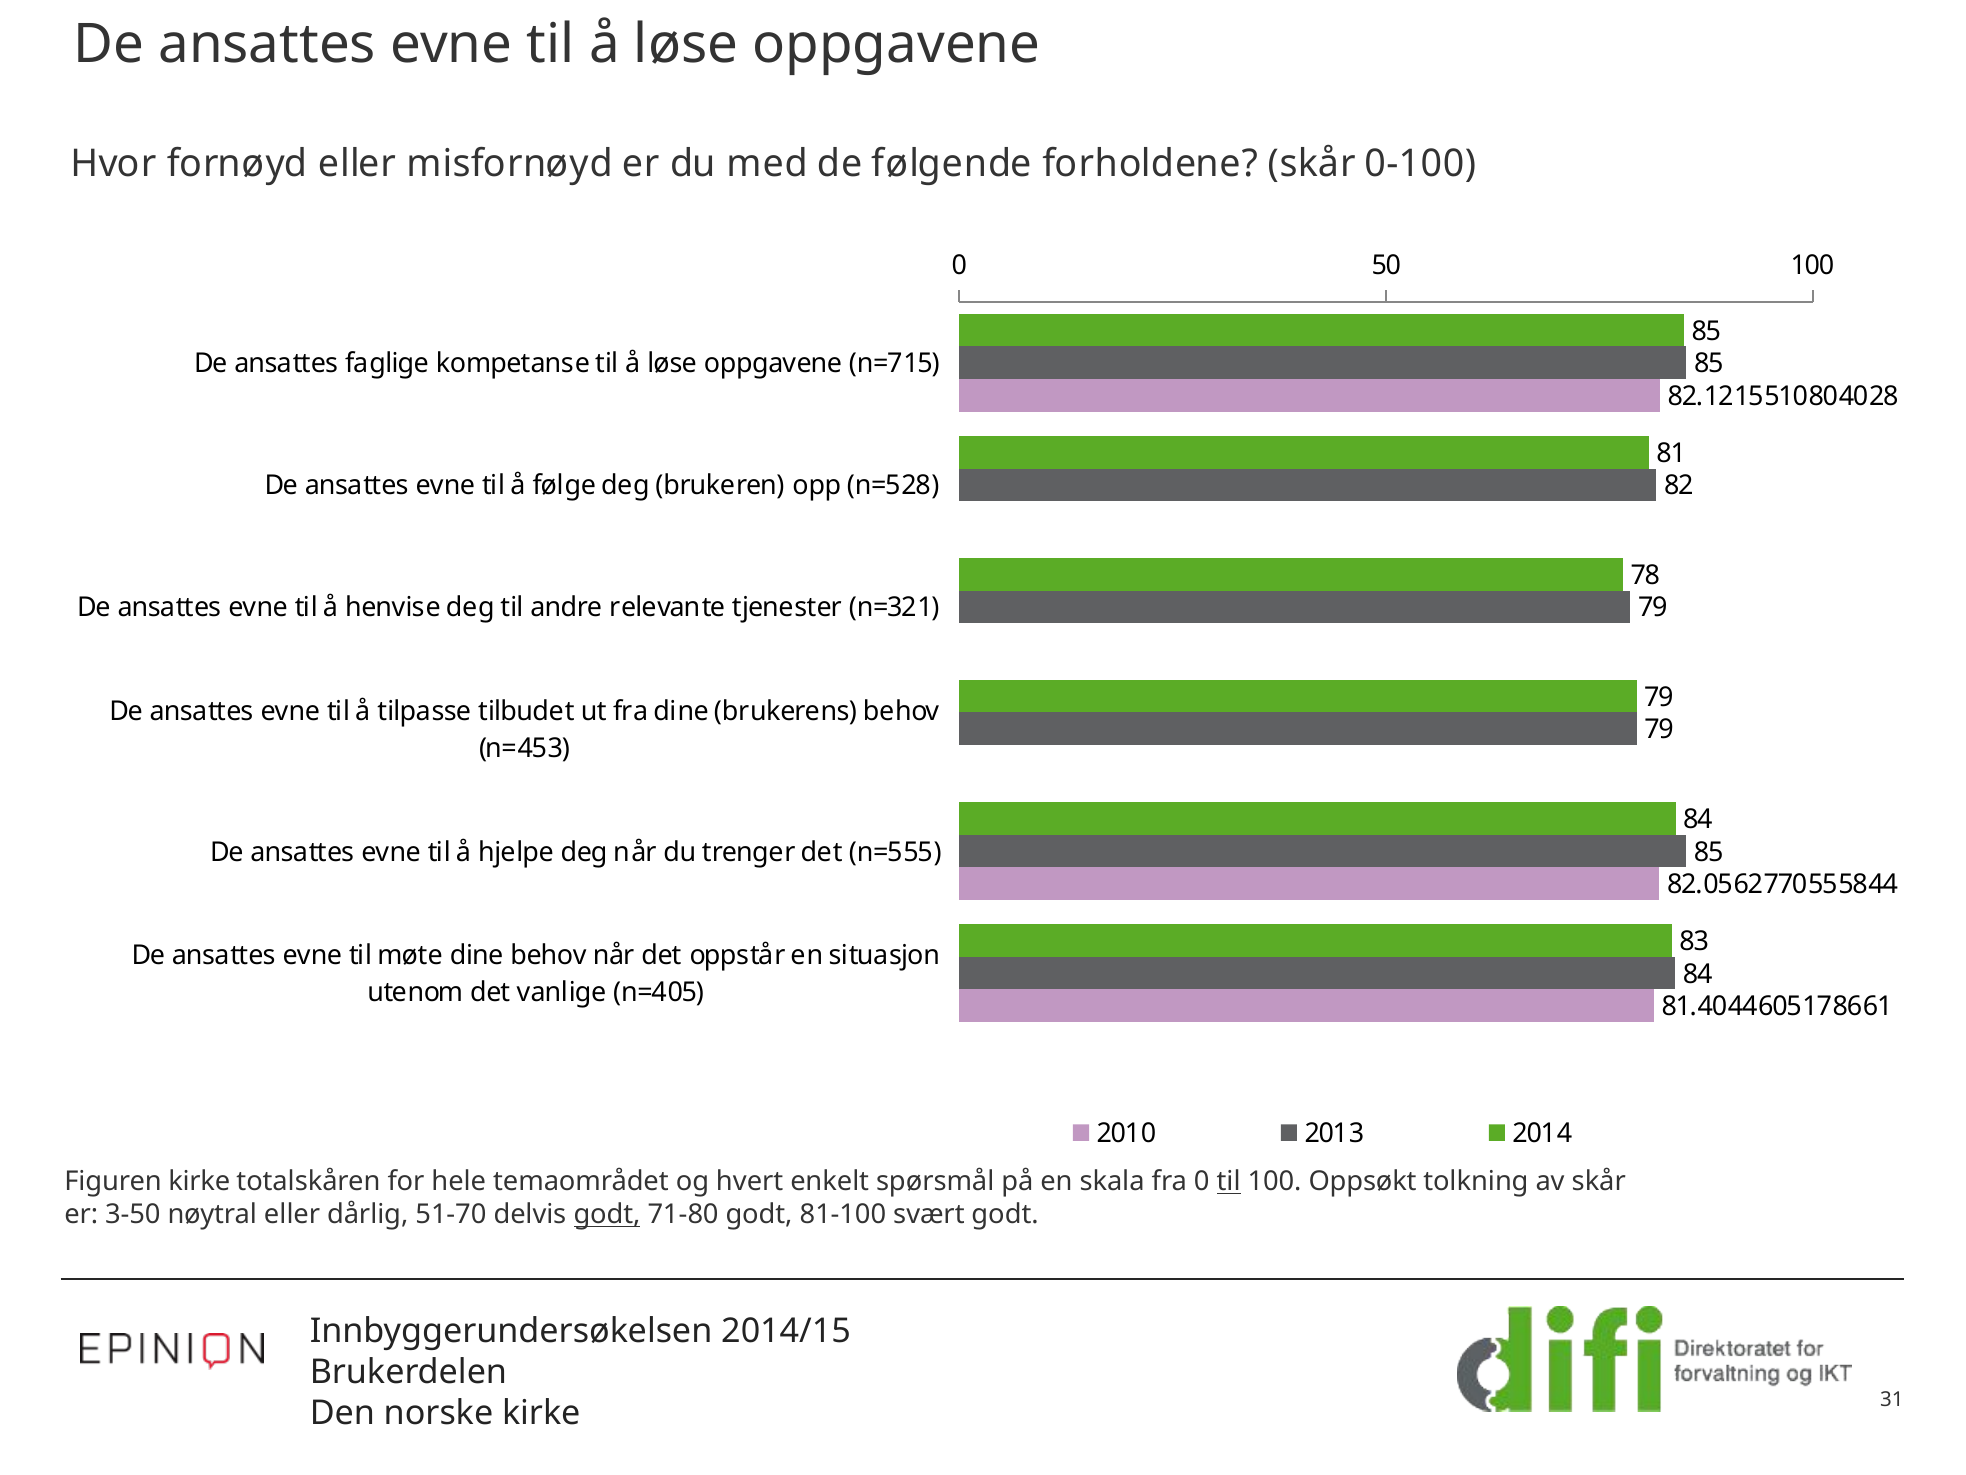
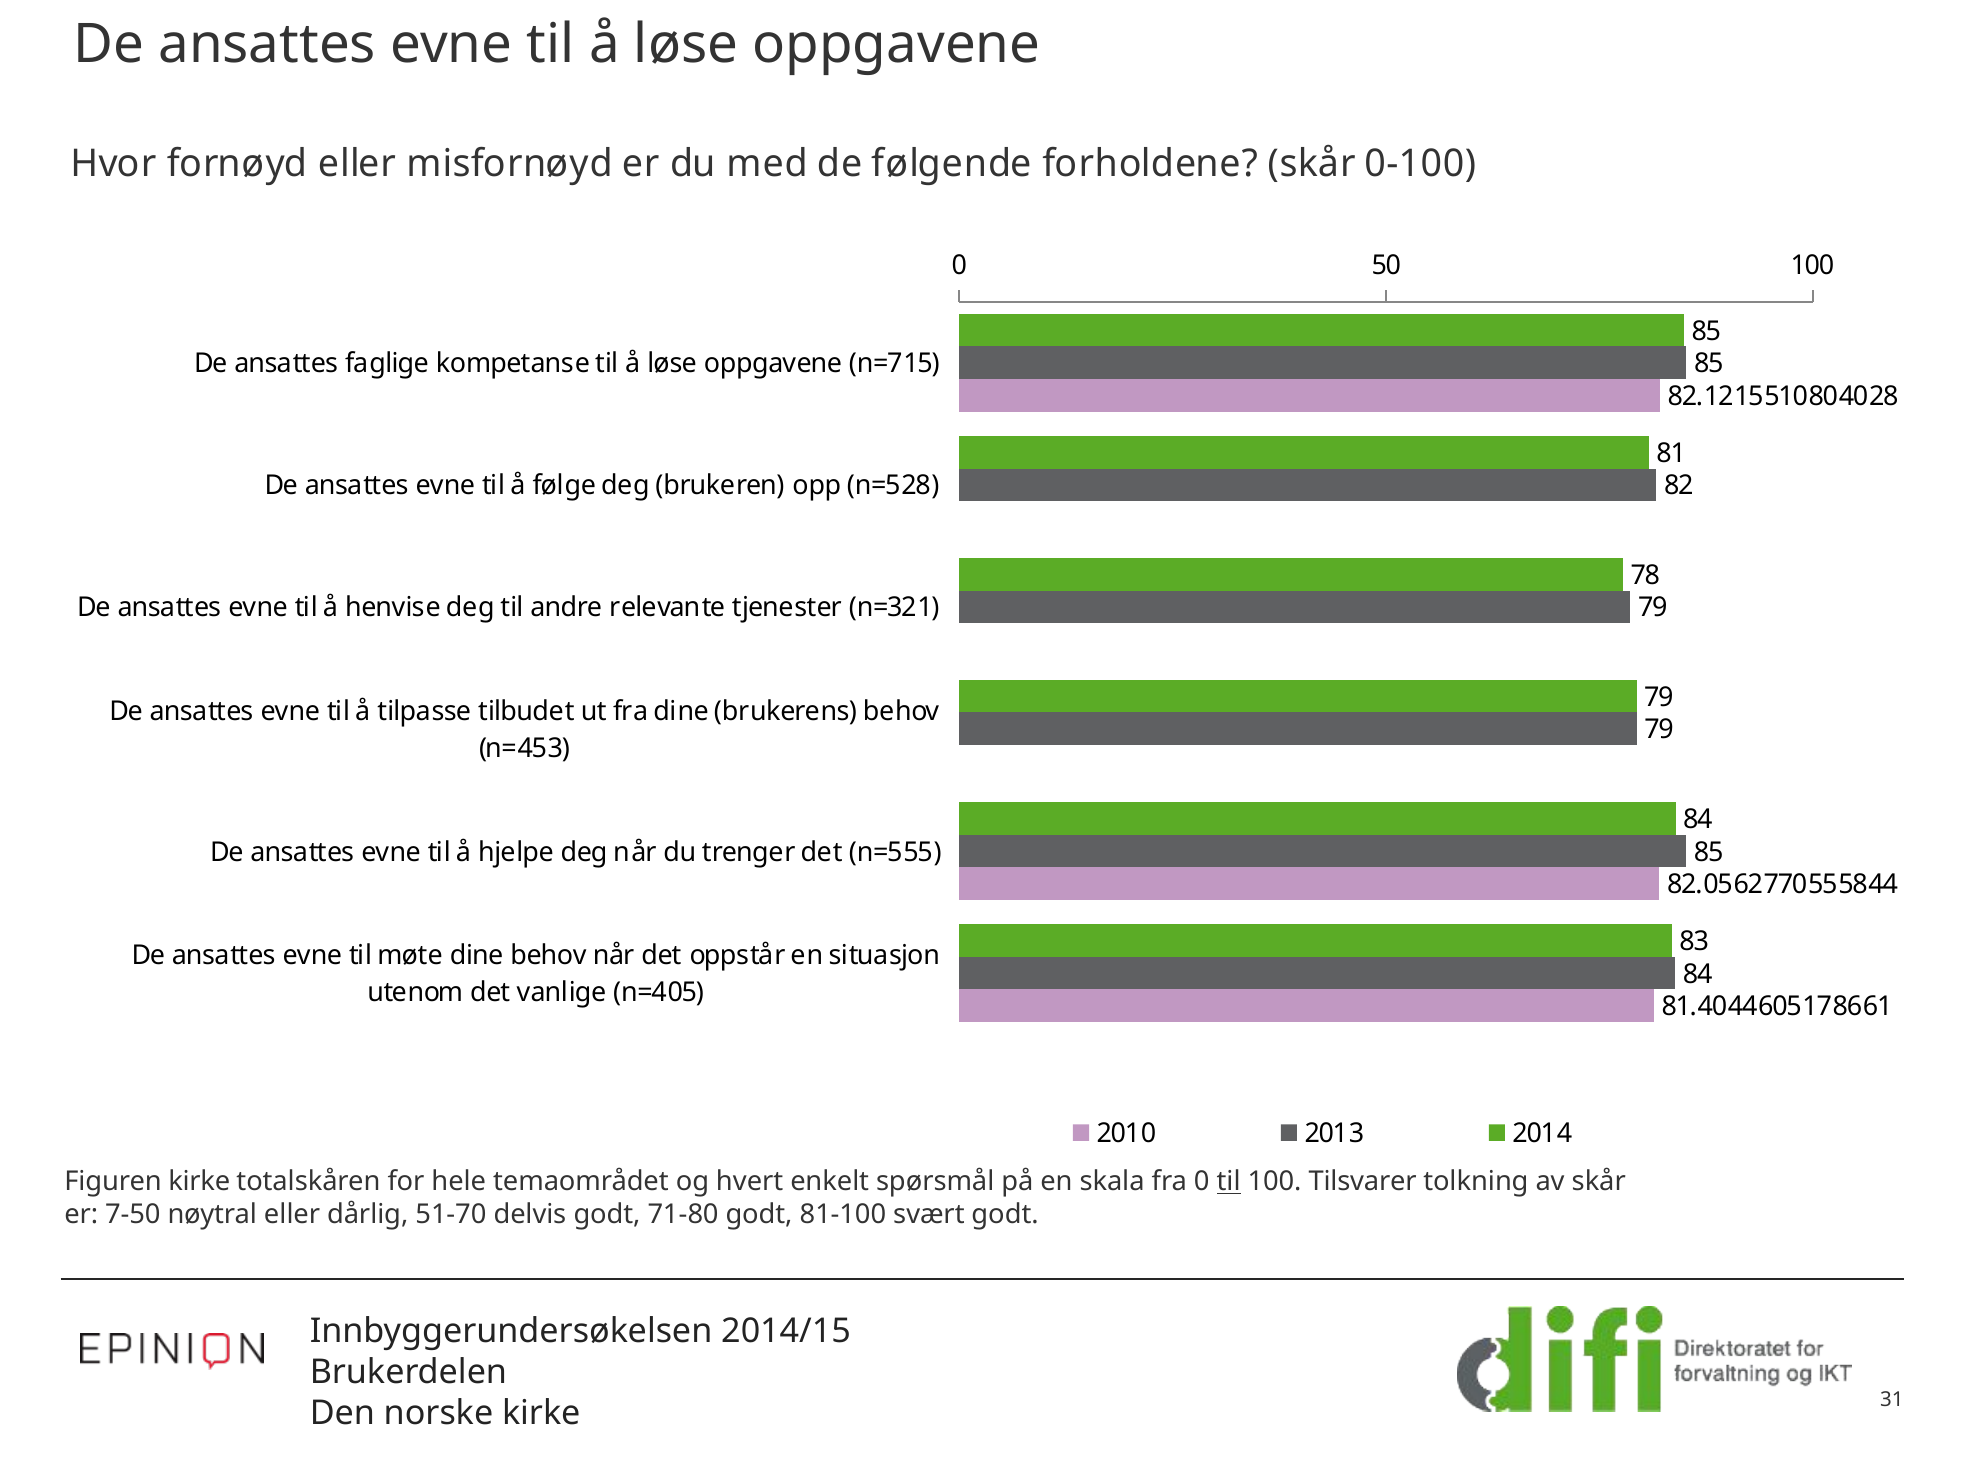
Oppsøkt: Oppsøkt -> Tilsvarer (1363, 1181)
3-50: 3-50 -> 7-50 (133, 1214)
godt underline: present -> none (607, 1214)
